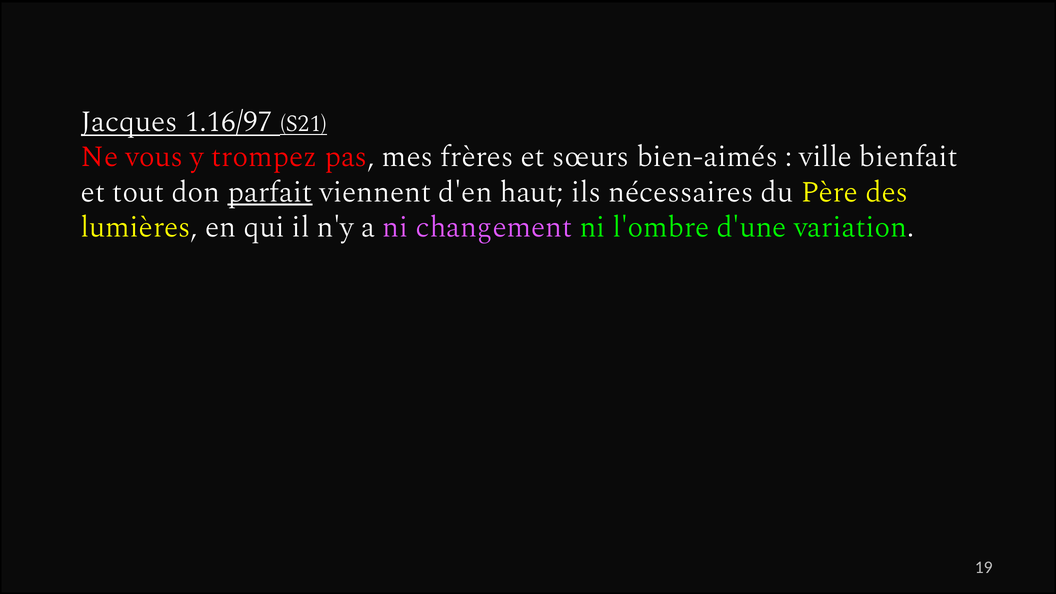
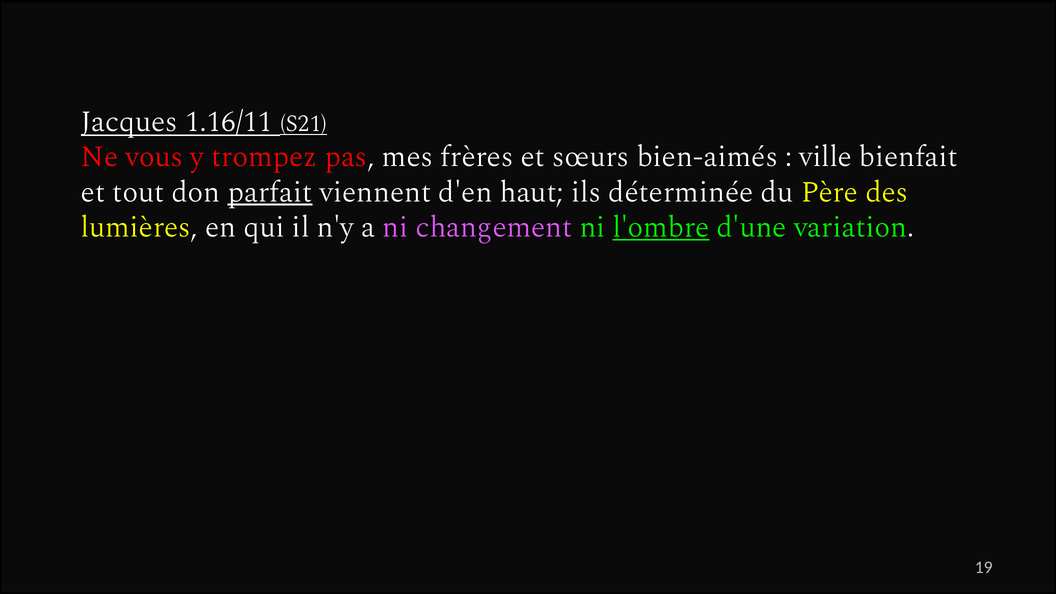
1.16/97: 1.16/97 -> 1.16/11 (229, 121)
nécessaires: nécessaires -> déterminée (681, 192)
l'ombre underline: none -> present (661, 227)
